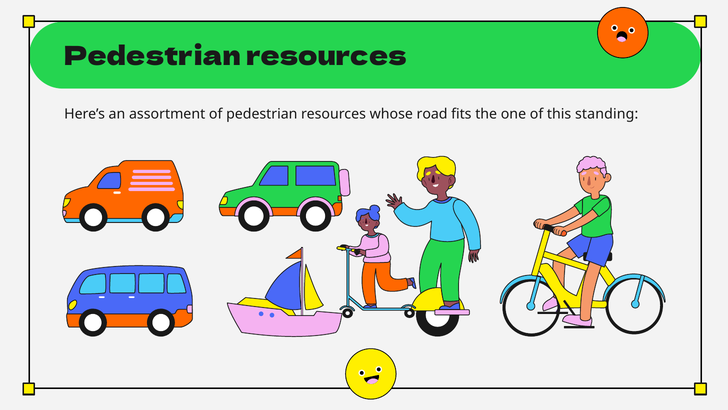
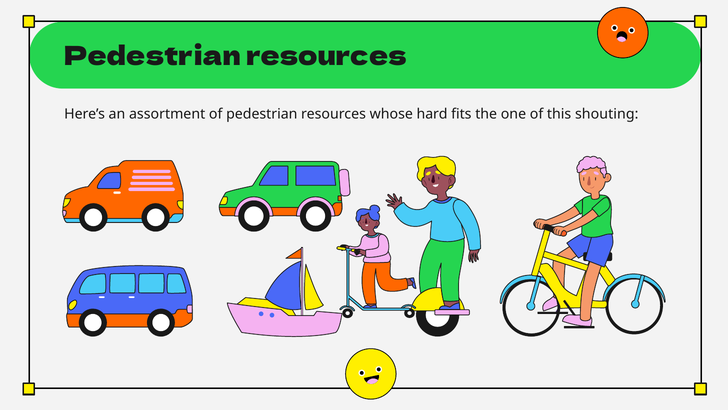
road: road -> hard (432, 114)
standing: standing -> shouting (607, 114)
